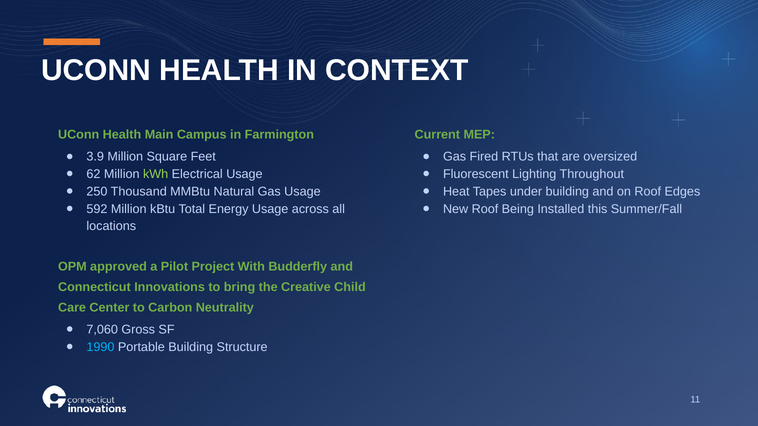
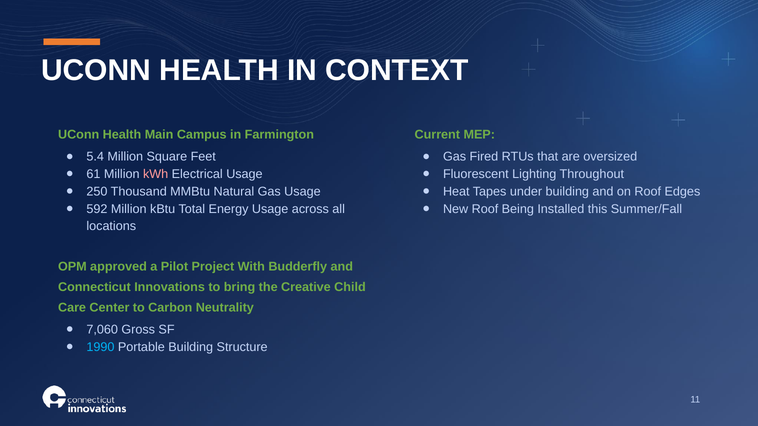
3.9: 3.9 -> 5.4 (95, 157)
62: 62 -> 61 (93, 174)
kWh colour: light green -> pink (156, 174)
